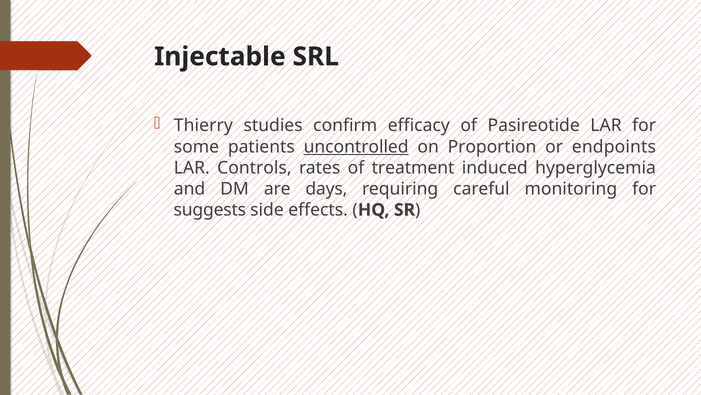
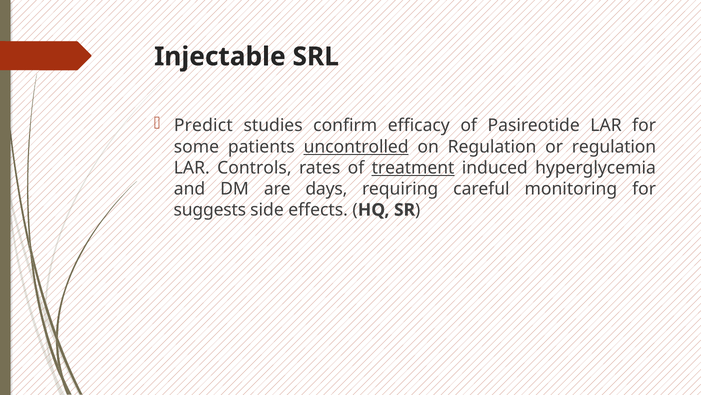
Thierry: Thierry -> Predict (203, 125)
on Proportion: Proportion -> Regulation (492, 146)
or endpoints: endpoints -> regulation (614, 146)
treatment underline: none -> present (413, 168)
